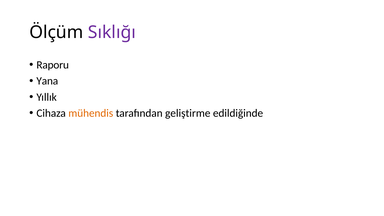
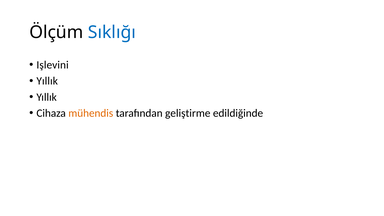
Sıklığı colour: purple -> blue (112, 32)
Raporu: Raporu -> Işlevini (53, 65)
Yana: Yana -> Yıllık (47, 81)
